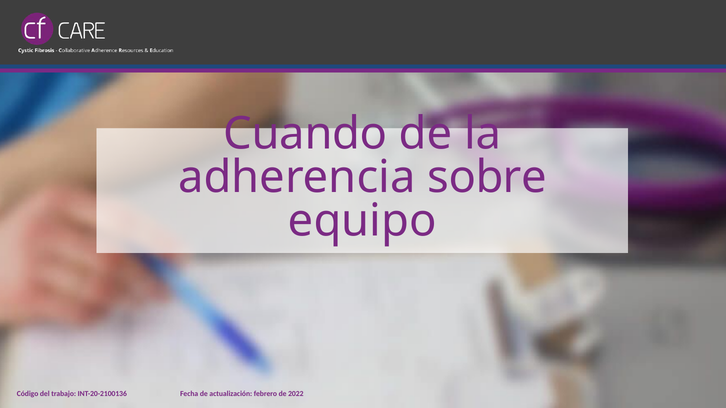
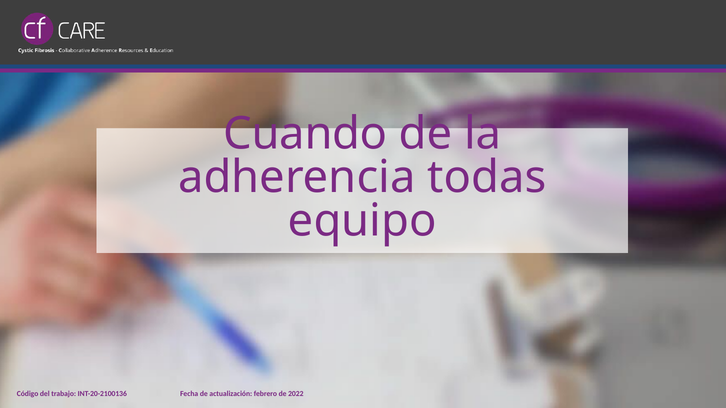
sobre: sobre -> todas (487, 177)
